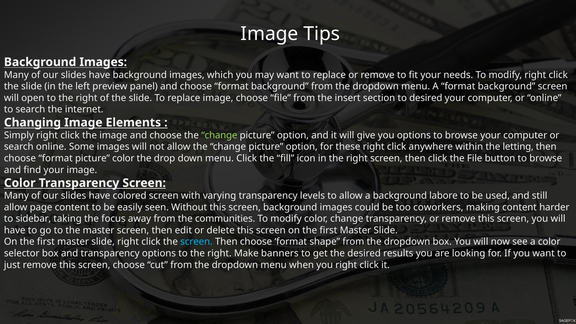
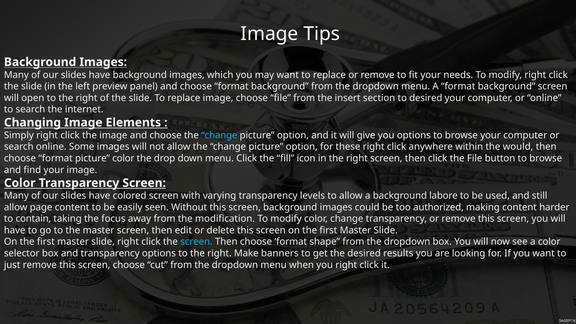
change colour: light green -> light blue (219, 135)
letting: letting -> would (518, 147)
coworkers: coworkers -> authorized (438, 207)
sidebar: sidebar -> contain (33, 219)
communities: communities -> modification (225, 219)
